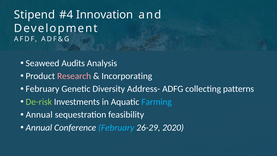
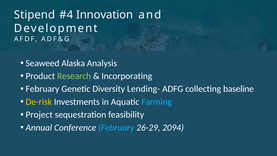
Audits: Audits -> Alaska (73, 63)
Research colour: pink -> light green (74, 76)
Address-: Address- -> Lending- (144, 89)
patterns: patterns -> baseline (238, 89)
De-risk colour: light green -> yellow (39, 102)
Annual: Annual -> Project (39, 115)
2020: 2020 -> 2094 (173, 127)
